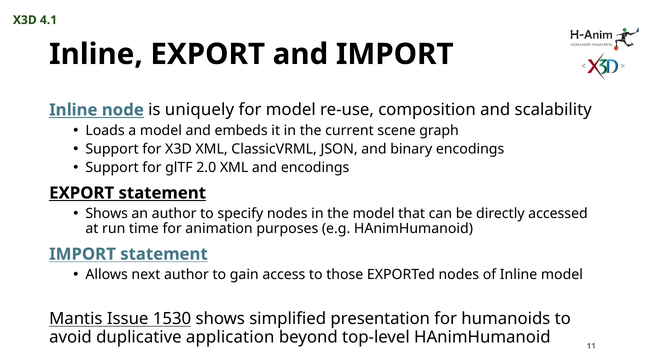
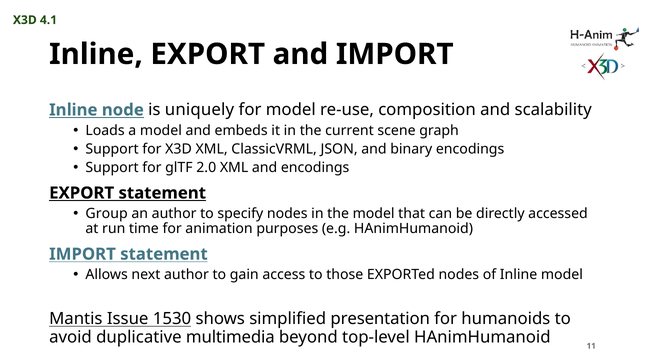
Shows: Shows -> Group (107, 213)
application: application -> multimedia (230, 337)
